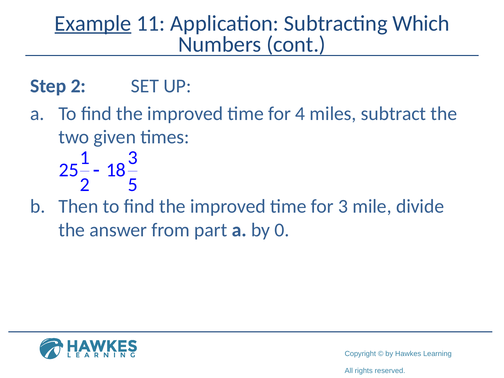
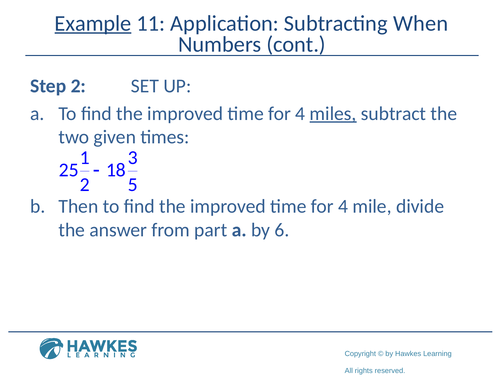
Which: Which -> When (421, 23)
miles underline: none -> present (333, 114)
3: 3 -> 4 (343, 207)
0: 0 -> 6 (282, 230)
